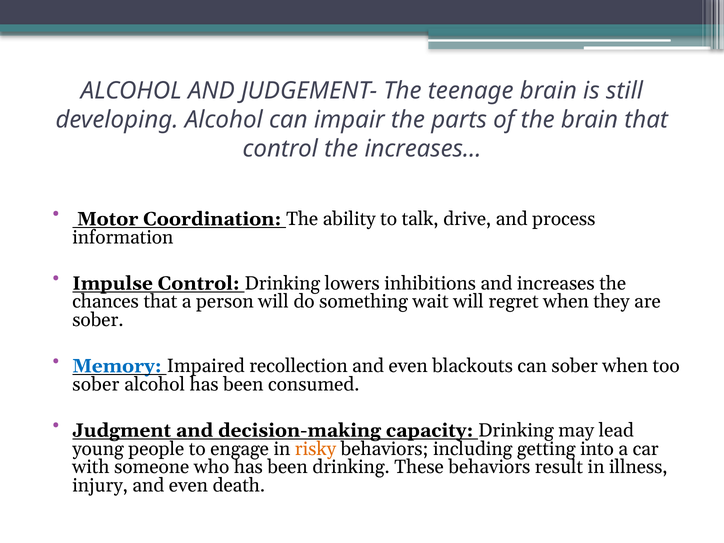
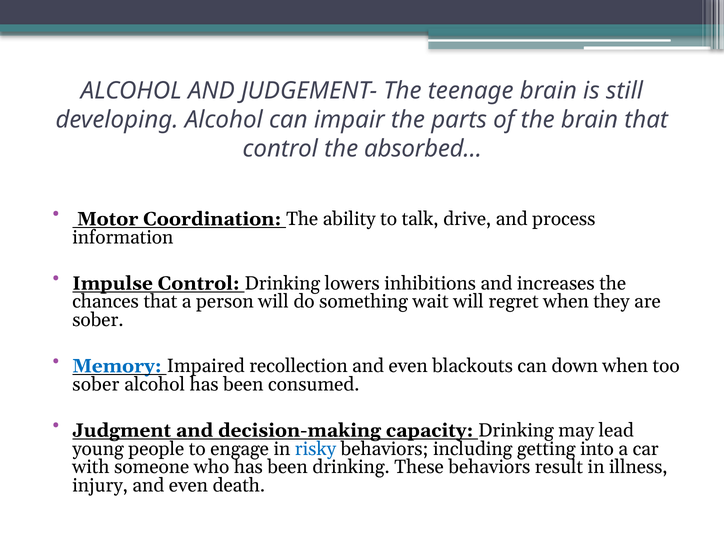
increases…: increases… -> absorbed… (423, 149)
can sober: sober -> down (575, 366)
risky colour: orange -> blue (315, 449)
